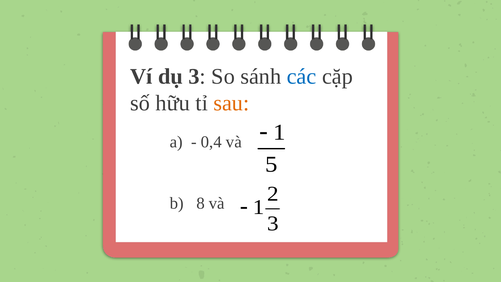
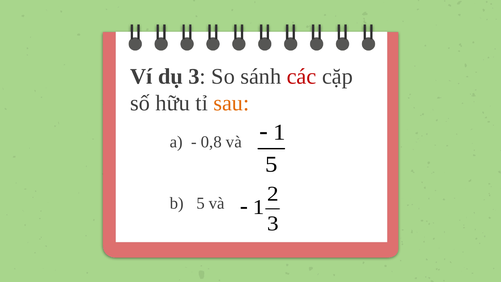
các colour: blue -> red (302, 76)
0,4: 0,4 -> 0,8 (211, 142)
b 8: 8 -> 5 (201, 203)
